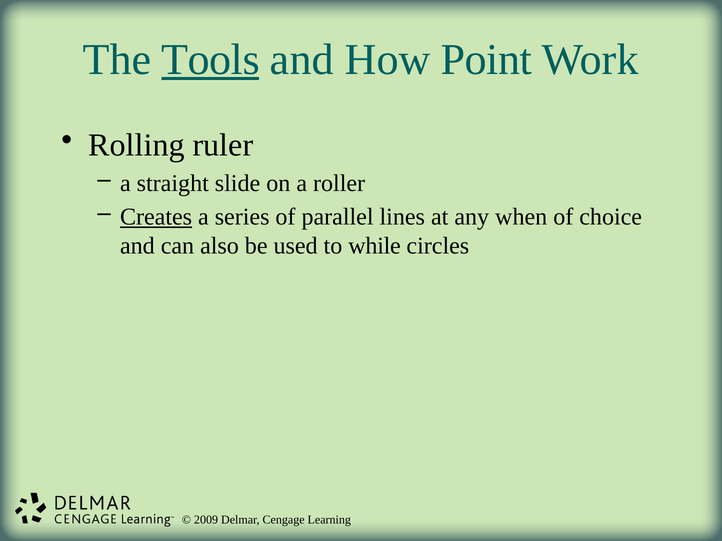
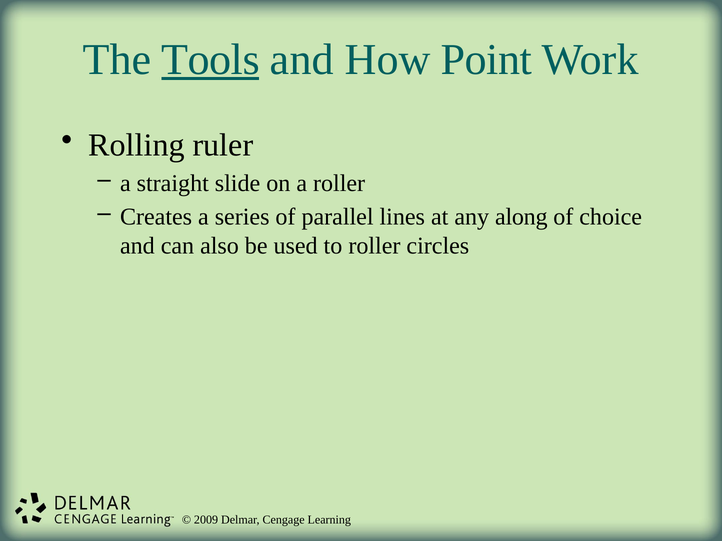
Creates underline: present -> none (156, 217)
when: when -> along (521, 217)
to while: while -> roller (374, 246)
